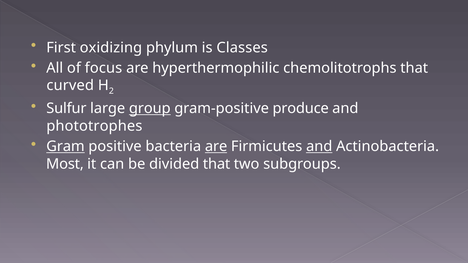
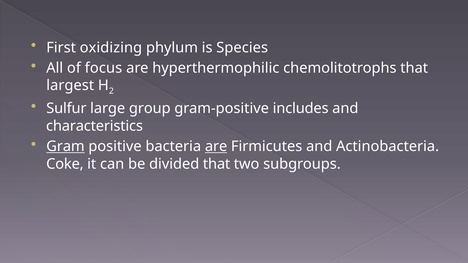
Classes: Classes -> Species (242, 48)
curved: curved -> largest (70, 86)
group underline: present -> none (150, 108)
produce: produce -> includes (301, 108)
phototrophes: phototrophes -> characteristics (95, 126)
and underline: present -> none (319, 147)
Most: Most -> Coke (65, 164)
